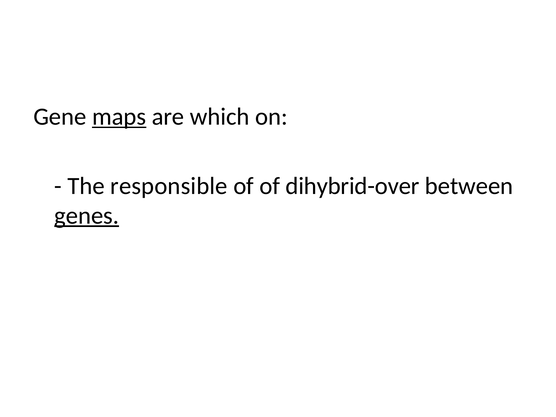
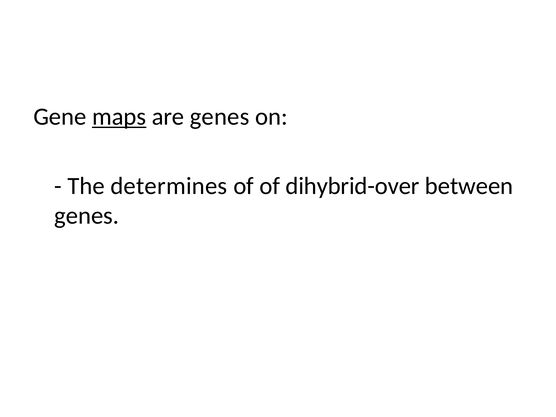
are which: which -> genes (220, 117)
responsible: responsible -> determines (169, 186)
genes underline: present -> none (87, 216)
